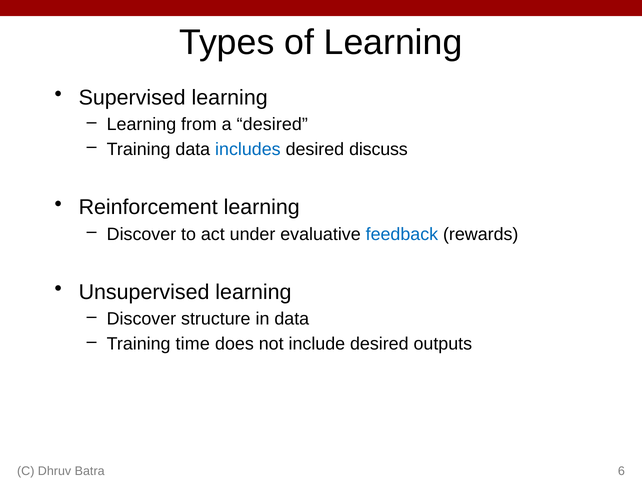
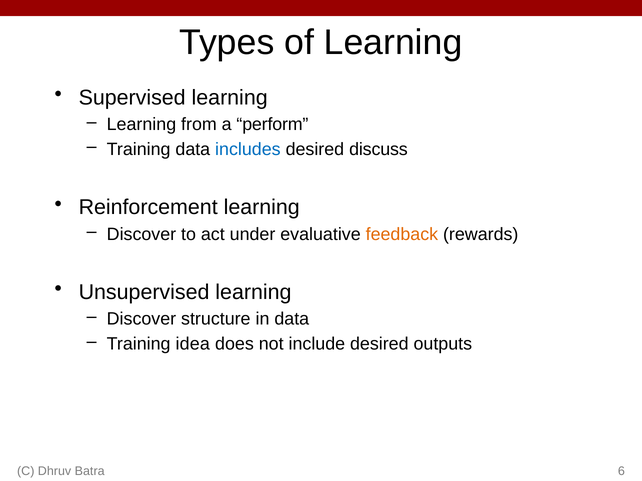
a desired: desired -> perform (272, 125)
feedback colour: blue -> orange (402, 235)
time: time -> idea (193, 344)
